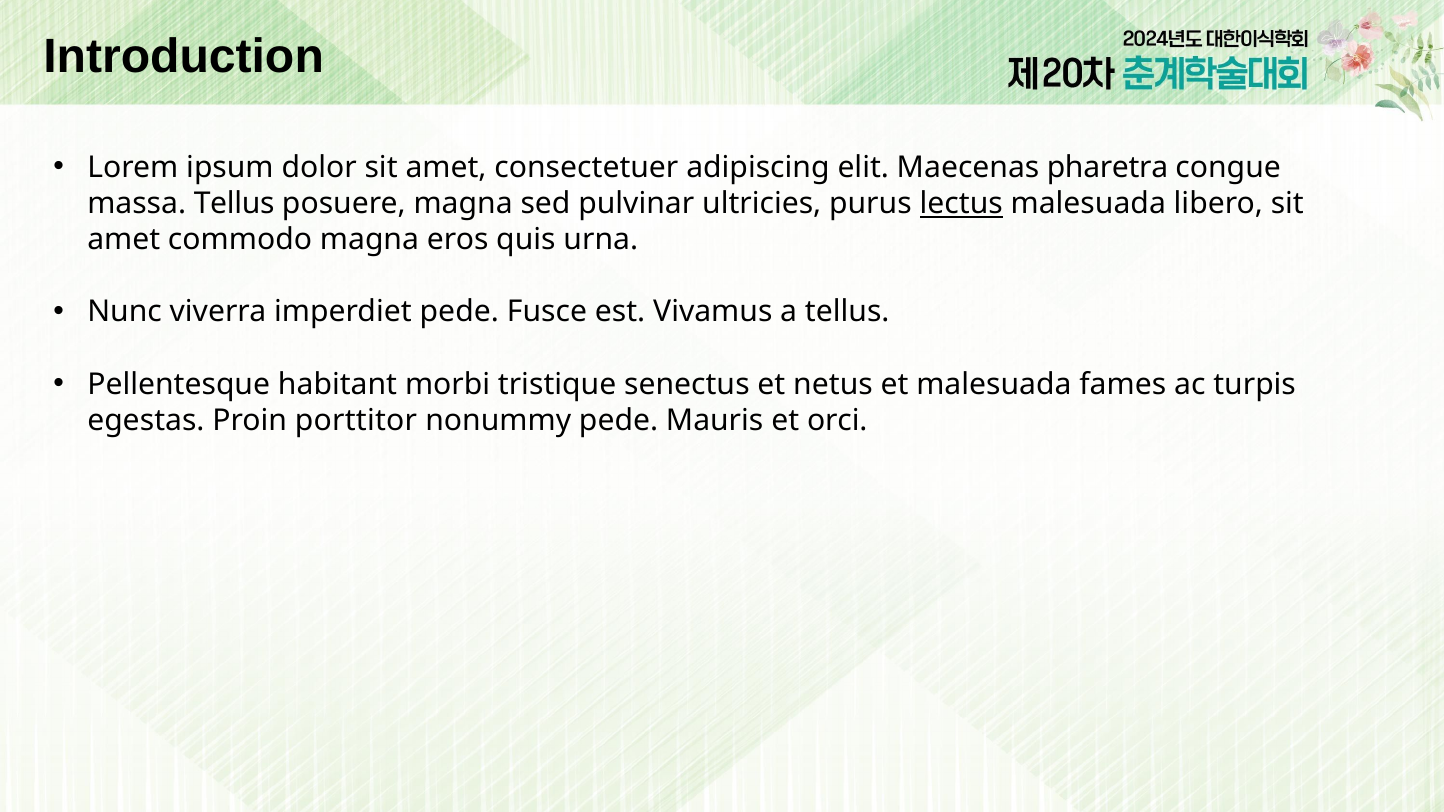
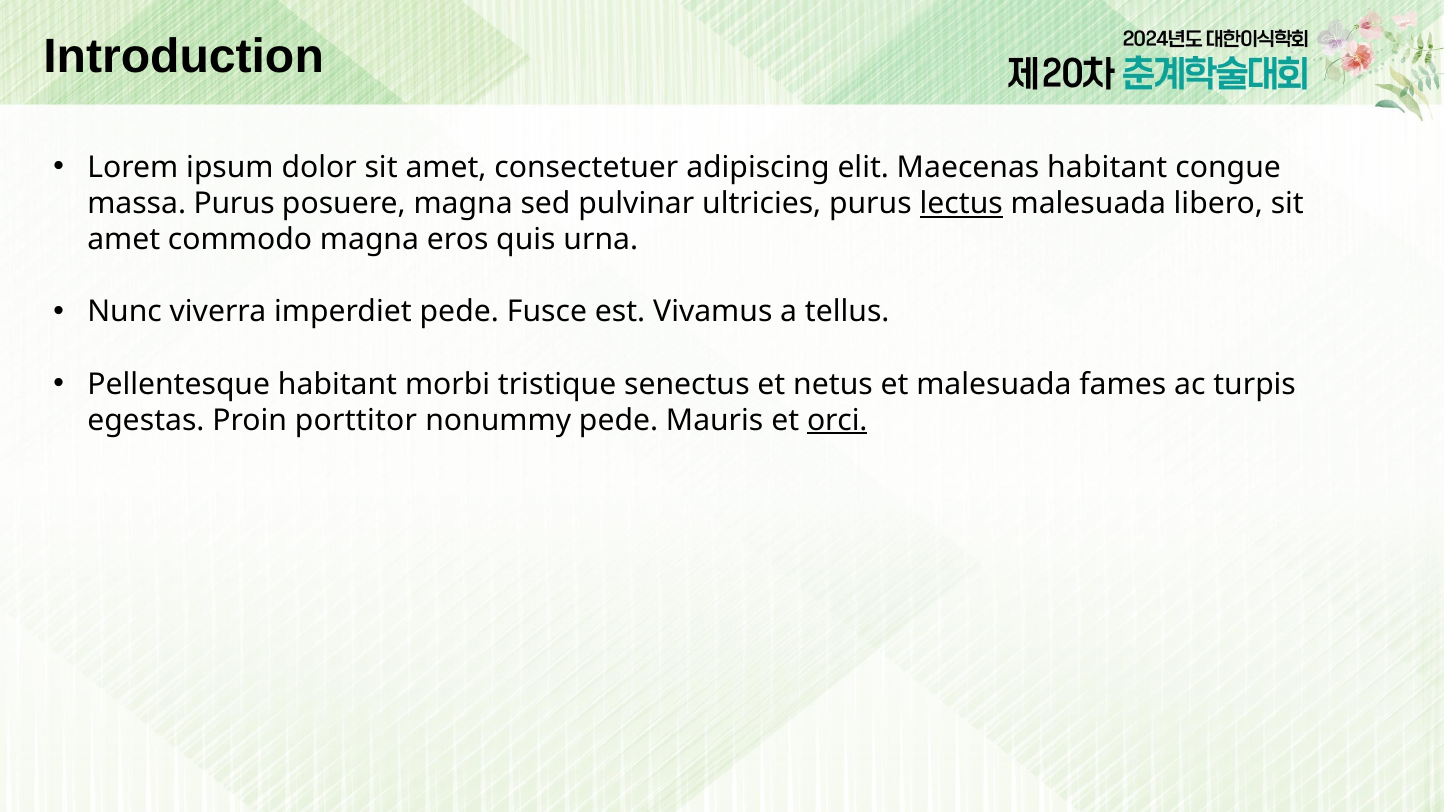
Maecenas pharetra: pharetra -> habitant (1107, 168)
massa Tellus: Tellus -> Purus (234, 204)
orci underline: none -> present (837, 420)
